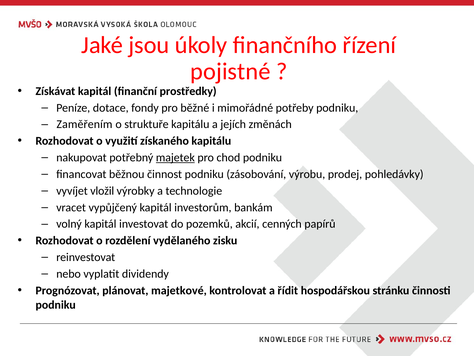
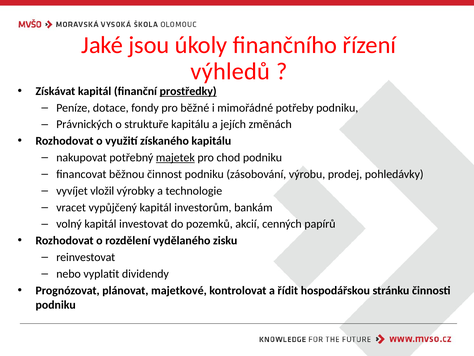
pojistné: pojistné -> výhledů (230, 71)
prostředky underline: none -> present (188, 91)
Zaměřením: Zaměřením -> Právnických (85, 124)
